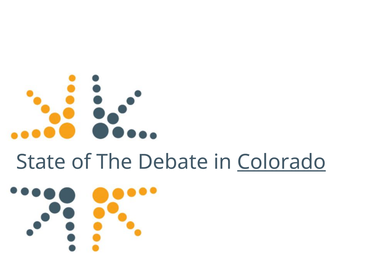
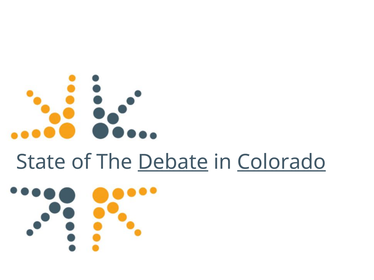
Debate underline: none -> present (173, 162)
